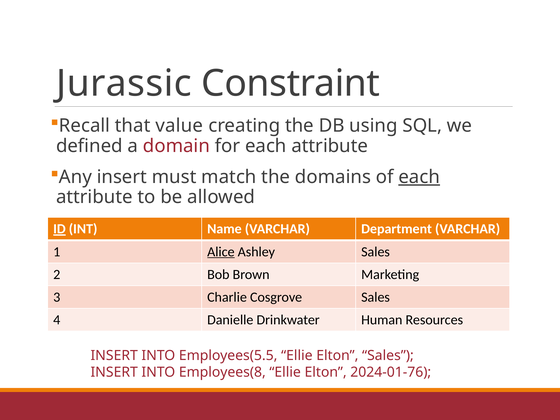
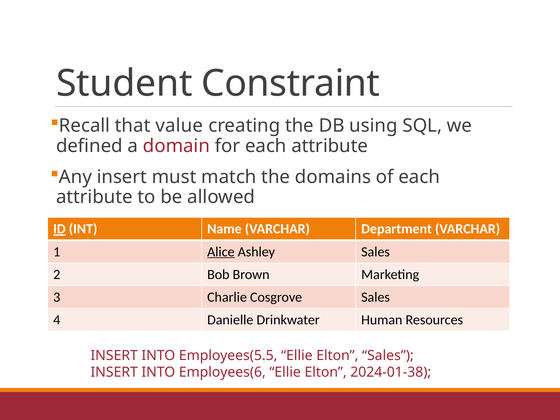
Jurassic: Jurassic -> Student (124, 84)
each underline: present -> none (419, 177)
Employees(8: Employees(8 -> Employees(6 (222, 372)
2024-01-76: 2024-01-76 -> 2024-01-38 (391, 372)
